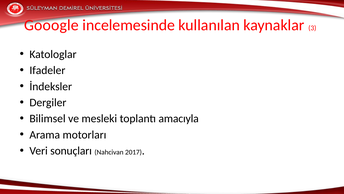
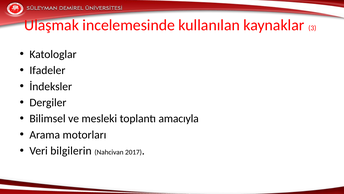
Gooogle: Gooogle -> Ulaşmak (52, 25)
sonuçları: sonuçları -> bilgilerin (71, 150)
